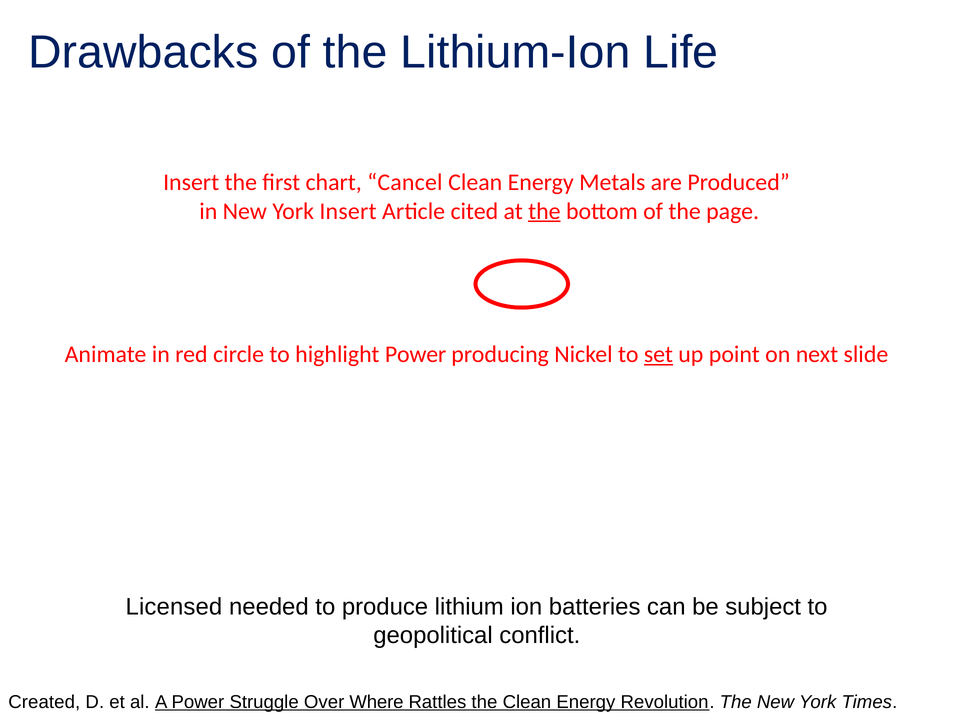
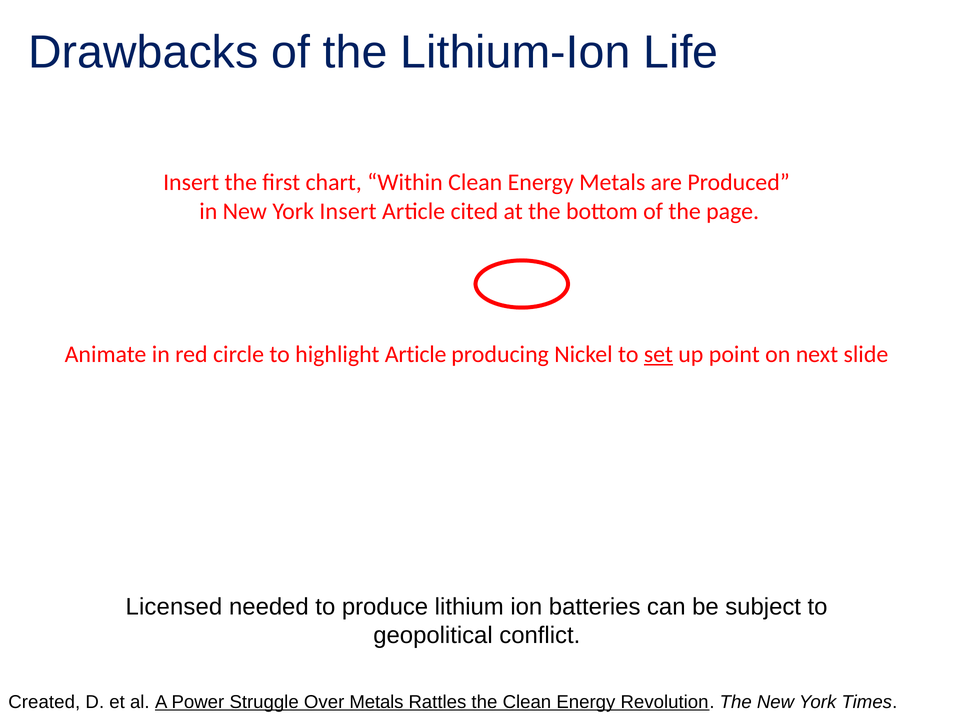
Cancel: Cancel -> Within (405, 182)
the underline: present -> none (544, 211)
highlight Power: Power -> Article (416, 355)
Over Where: Where -> Metals (376, 702)
